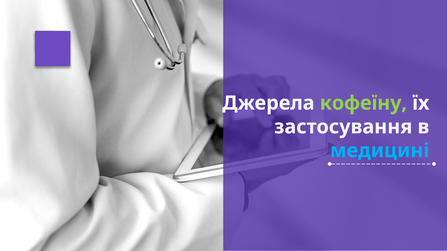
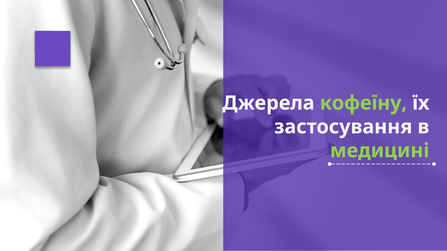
медицині colour: light blue -> light green (380, 151)
